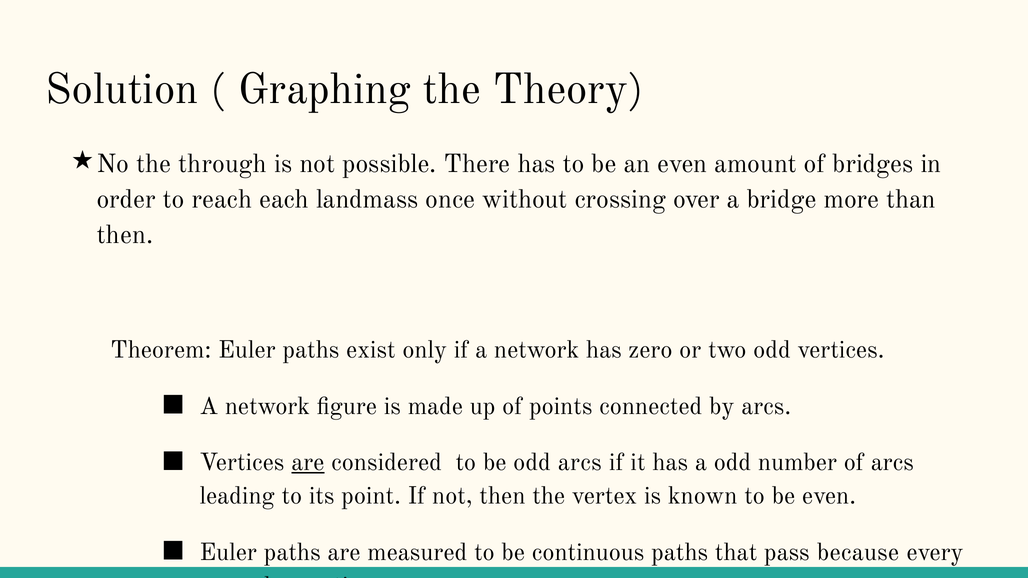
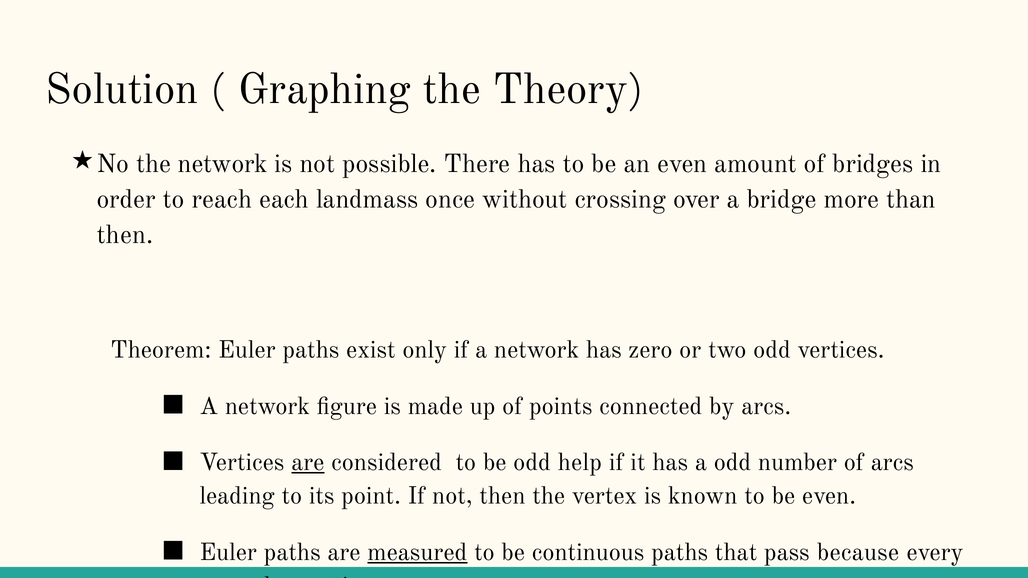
the through: through -> network (223, 164)
odd arcs: arcs -> help (580, 463)
measured underline: none -> present (417, 552)
